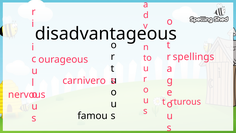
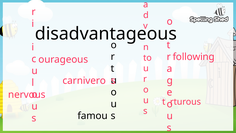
spellings: spellings -> following (194, 57)
